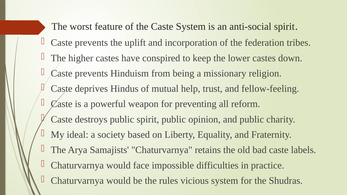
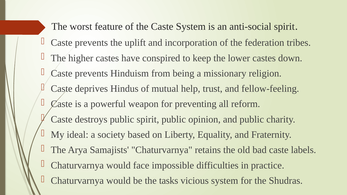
rules: rules -> tasks (169, 181)
